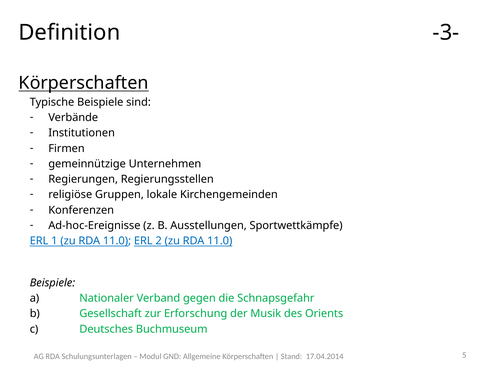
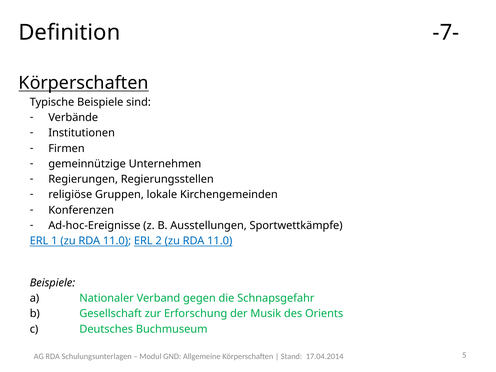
-3-: -3- -> -7- (446, 33)
